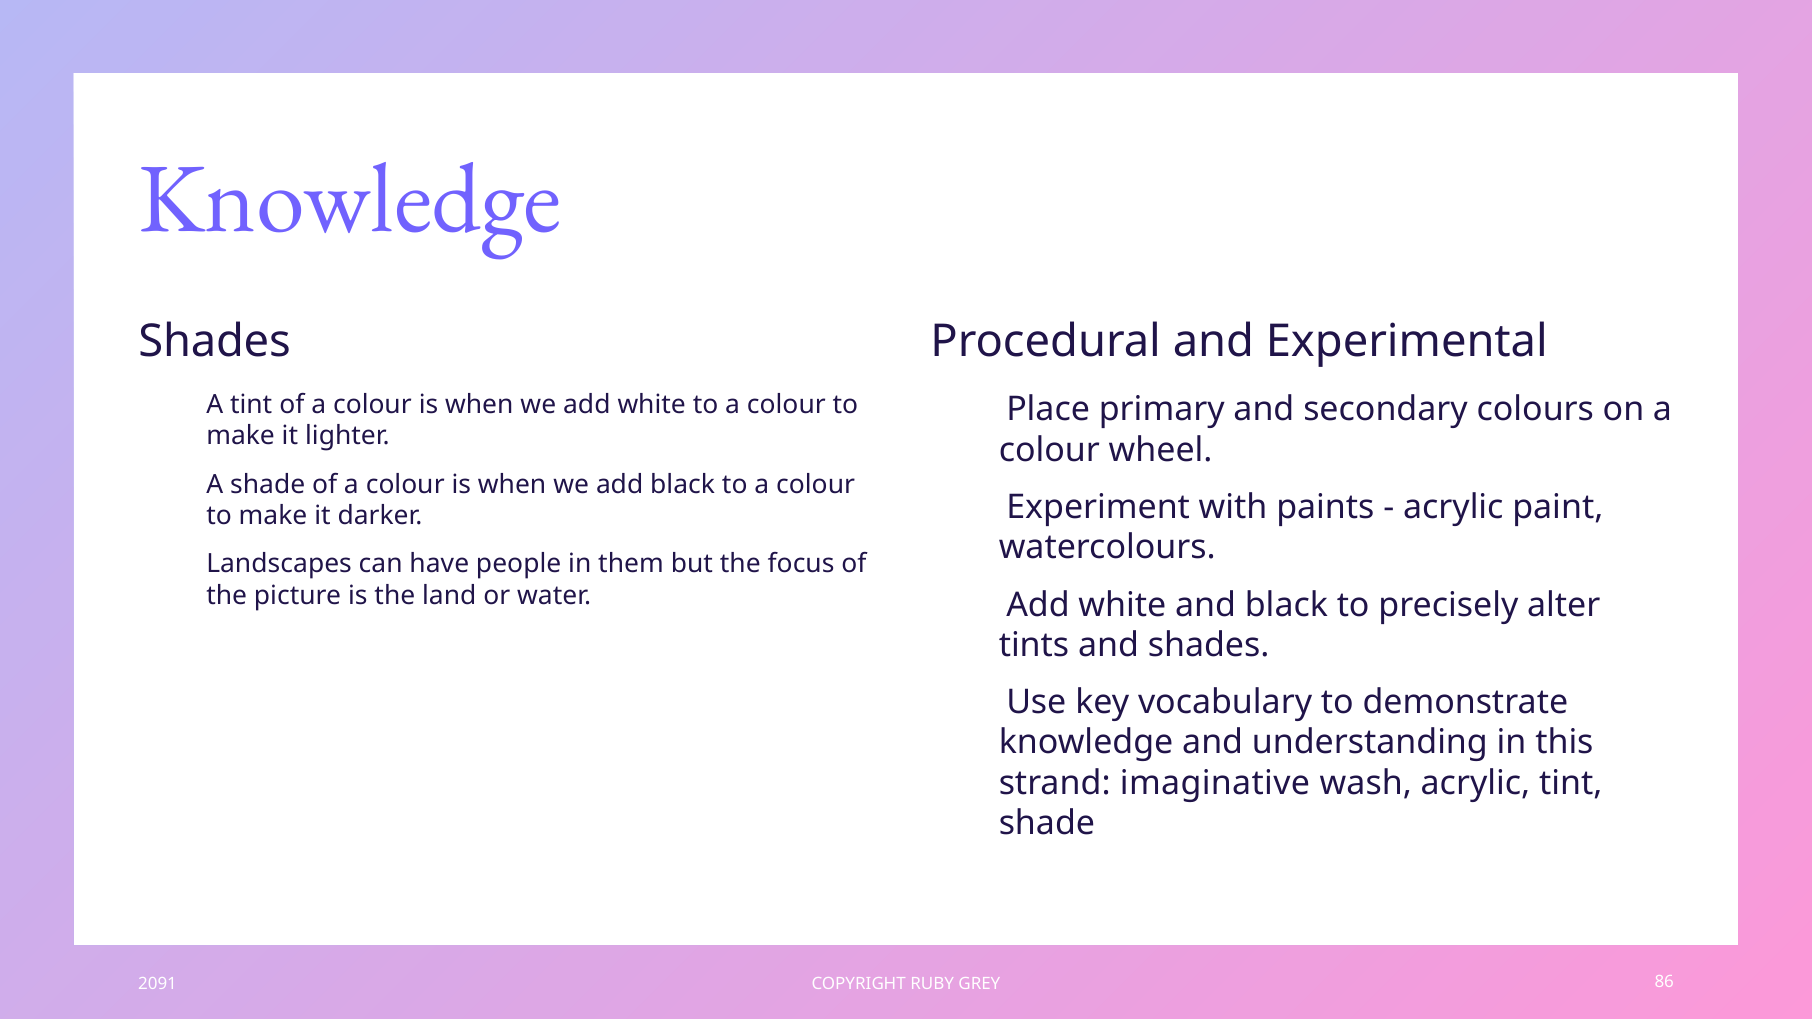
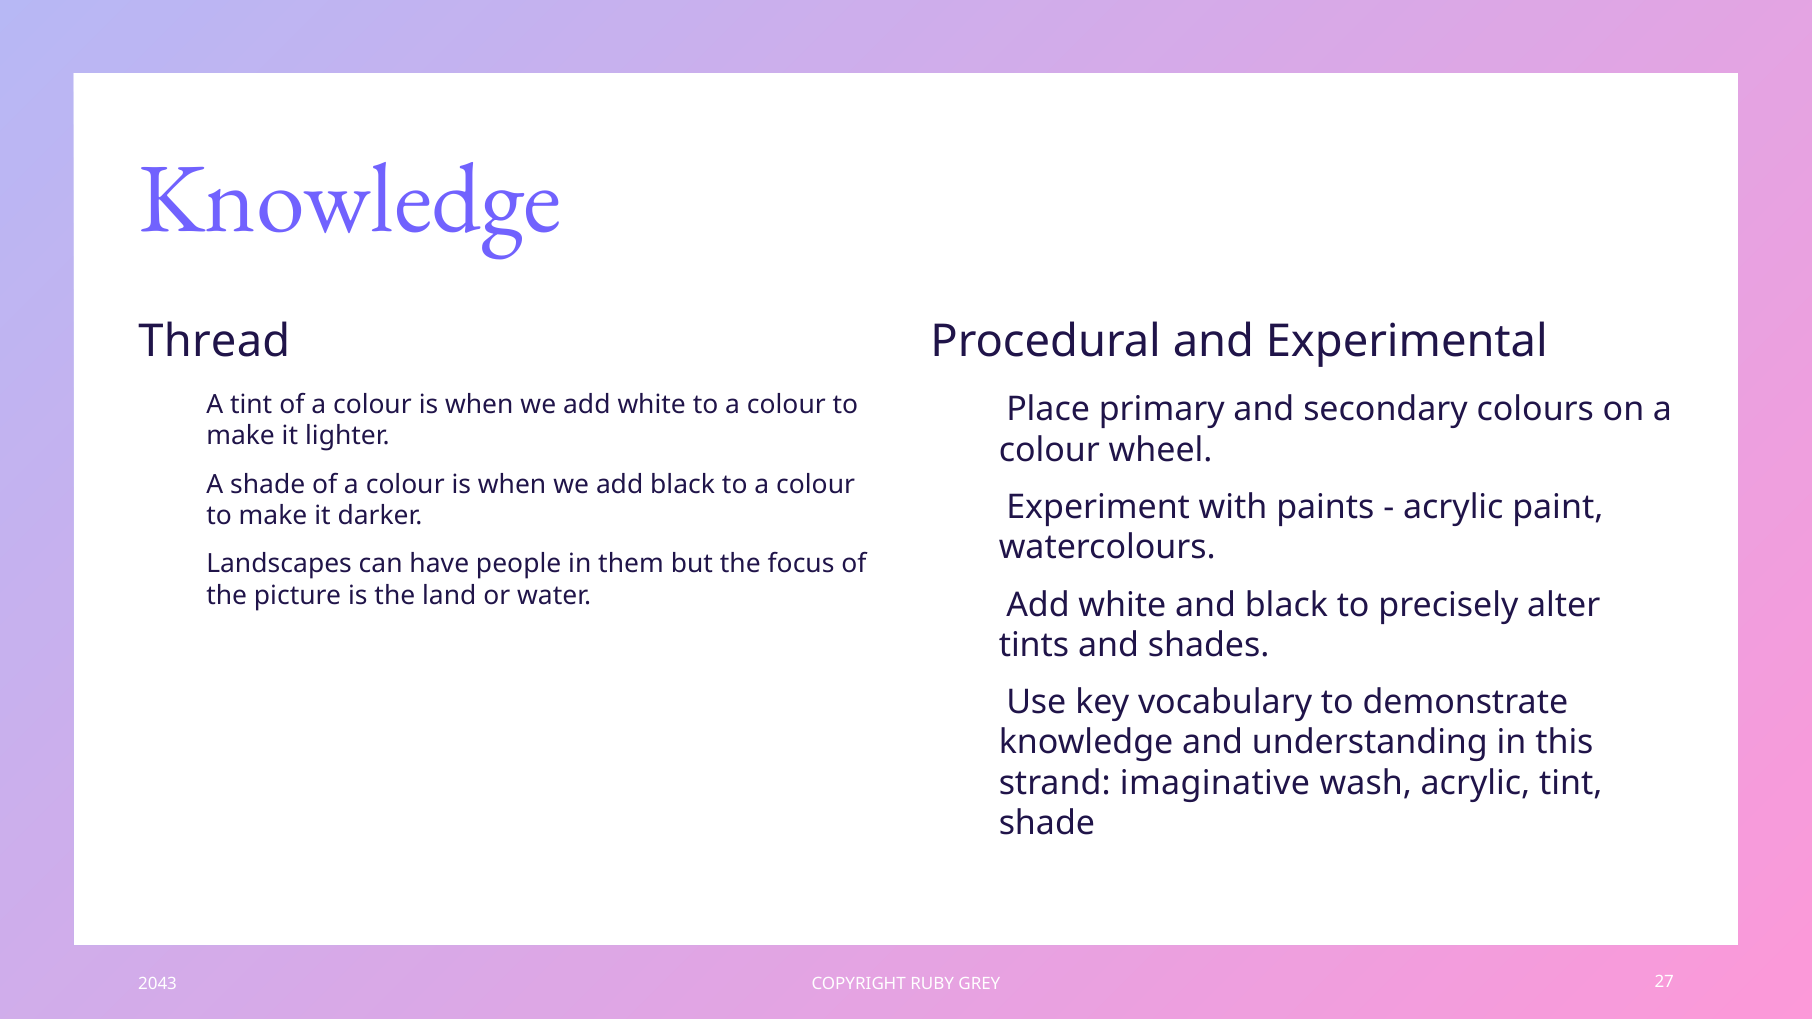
Shades: Shades -> Thread (214, 342)
2091: 2091 -> 2043 (158, 984)
86: 86 -> 27 (1664, 982)
